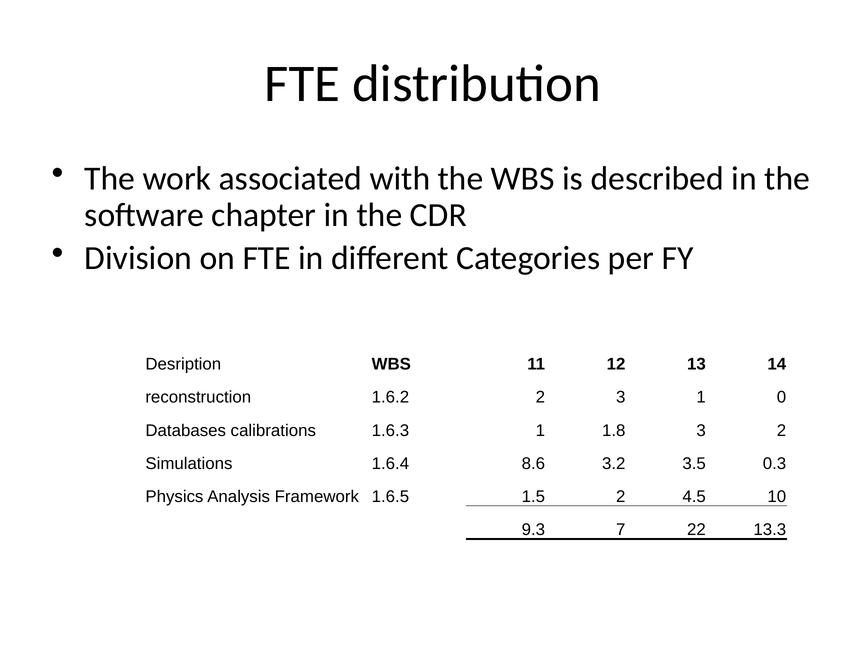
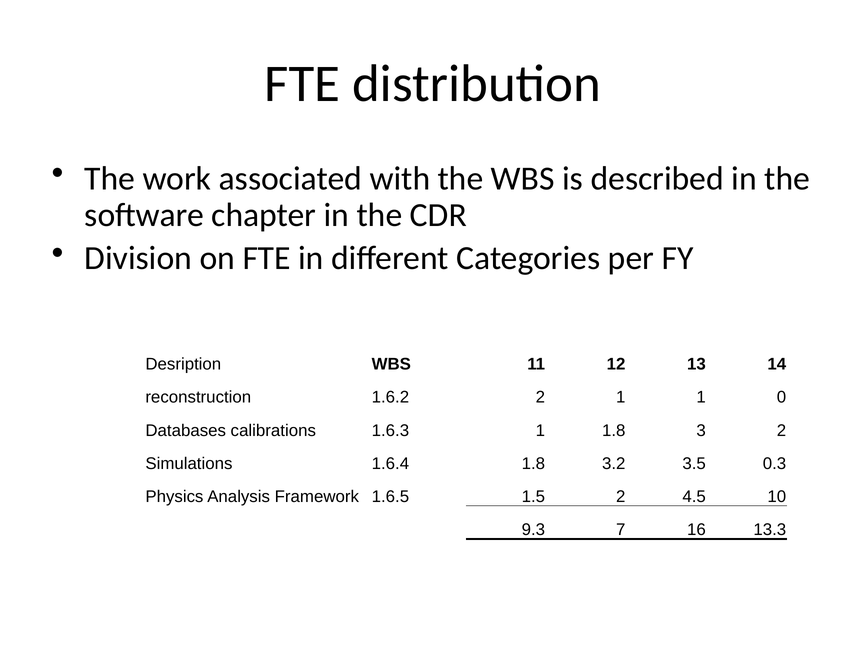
2 3: 3 -> 1 (621, 397)
1.6.4 8.6: 8.6 -> 1.8 (533, 463)
22: 22 -> 16 (696, 529)
